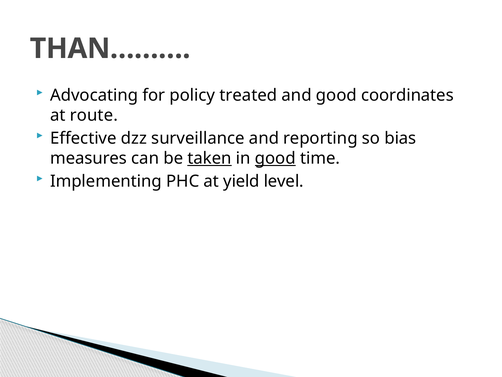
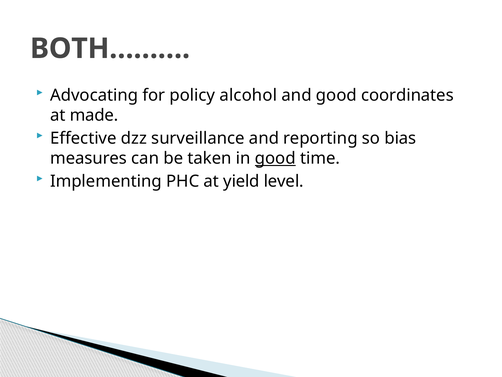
THAN………: THAN……… -> BOTH……… (110, 48)
treated: treated -> alcohol (248, 95)
route: route -> made (94, 115)
taken underline: present -> none (210, 158)
